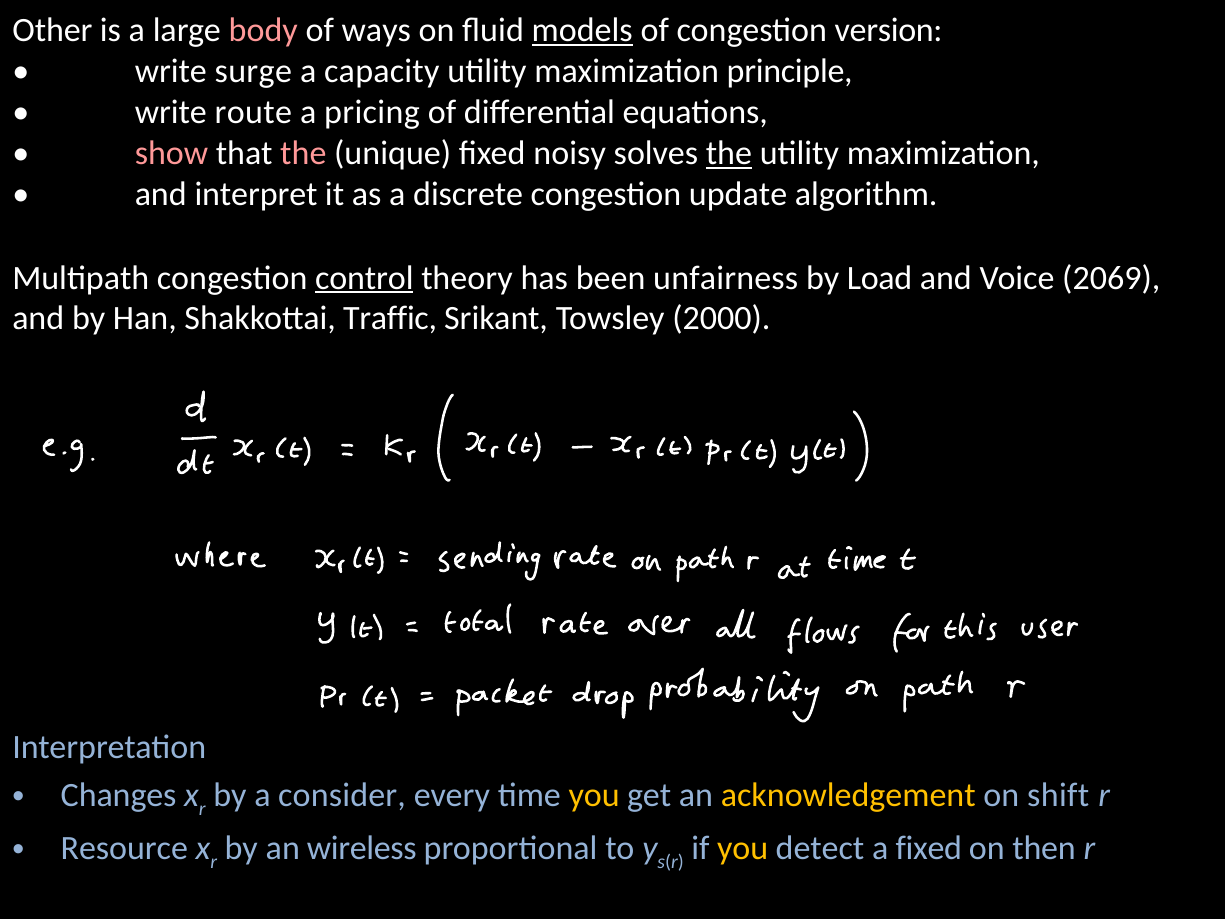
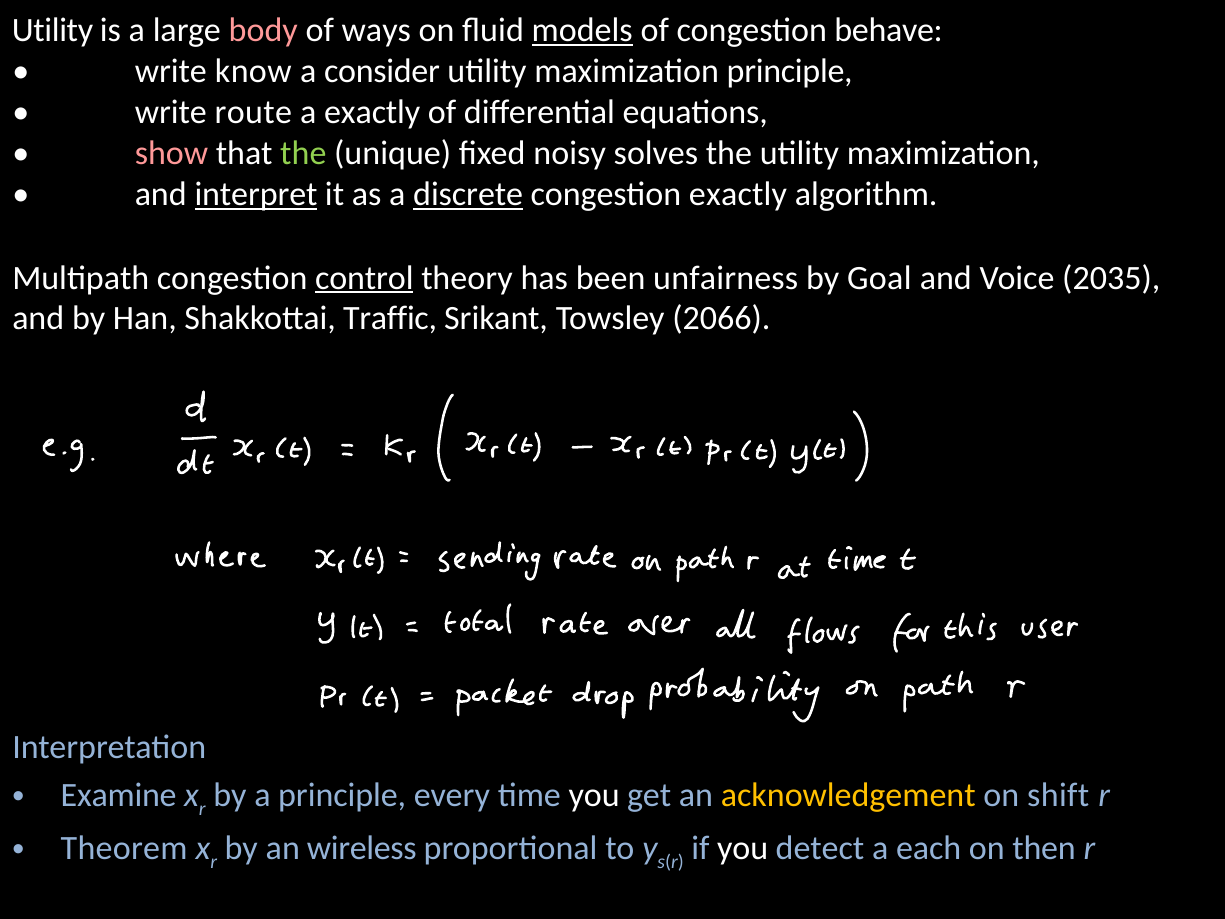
Other: Other -> Utility (53, 31)
version: version -> behave (889, 31)
surge: surge -> know (253, 72)
capacity: capacity -> consider (382, 72)
a pricing: pricing -> exactly (372, 112)
the colour: pink -> light green (303, 153)
the underline: present -> none (729, 153)
interpret underline: none -> present (256, 194)
discrete underline: none -> present (468, 194)
congestion update: update -> exactly (738, 194)
Load: Load -> Goal (879, 278)
2069: 2069 -> 2035 (1111, 278)
2000: 2000 -> 2066 (721, 319)
Changes: Changes -> Examine (119, 795)
a consider: consider -> principle (342, 795)
you colour: yellow -> white (594, 795)
Resource: Resource -> Theorem (124, 848)
you colour: yellow -> white (743, 848)
a fixed: fixed -> each (929, 848)
